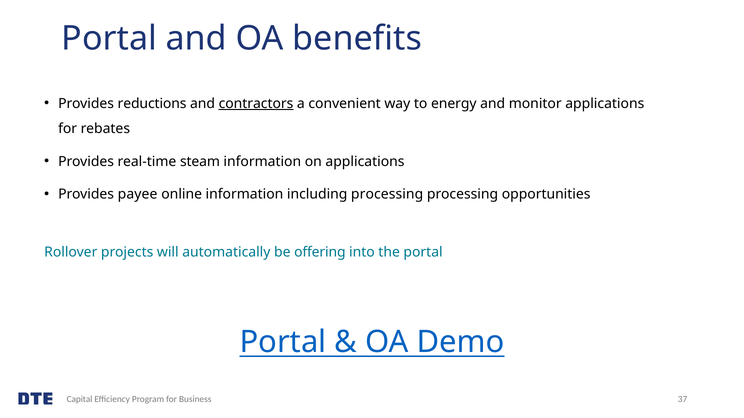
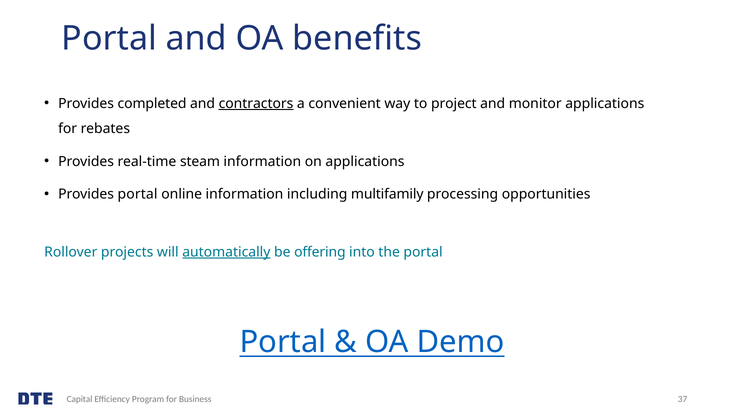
reductions: reductions -> completed (152, 104)
energy: energy -> project (454, 104)
Provides payee: payee -> portal (138, 194)
including processing: processing -> multifamily (387, 194)
automatically underline: none -> present (226, 252)
